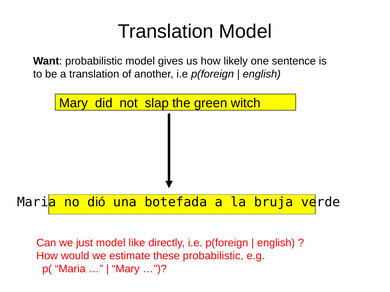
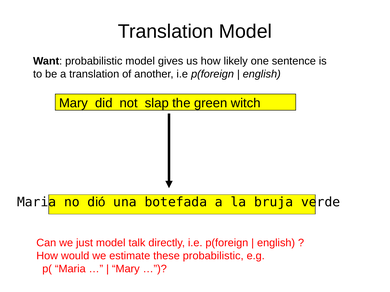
like: like -> talk (137, 243)
